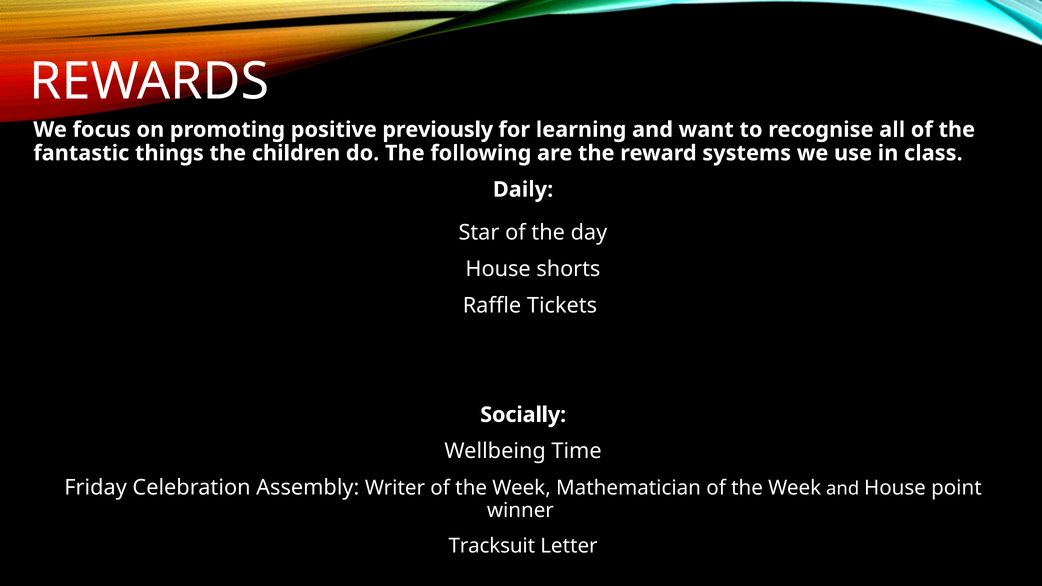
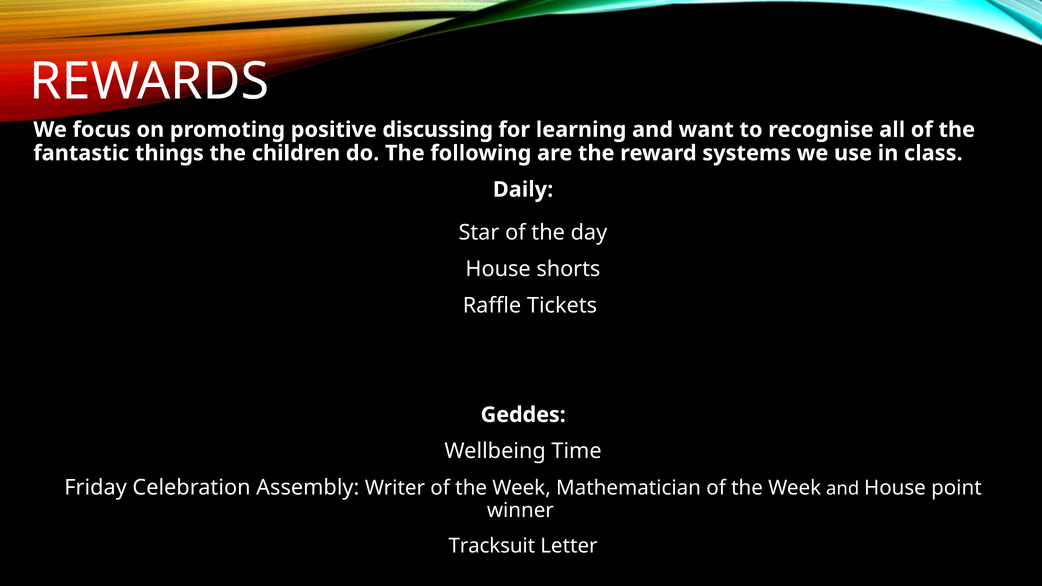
previously: previously -> discussing (438, 130)
Socially: Socially -> Geddes (523, 415)
